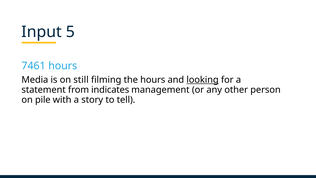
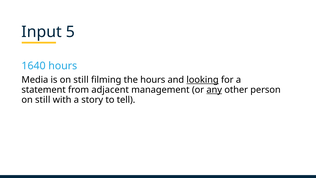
7461: 7461 -> 1640 (34, 66)
indicates: indicates -> adjacent (110, 90)
any underline: none -> present (214, 90)
pile: pile -> still (43, 100)
